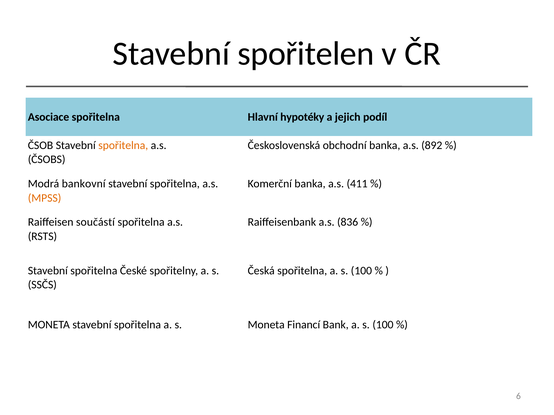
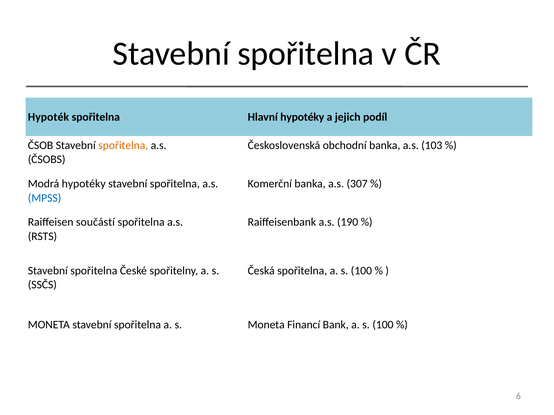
spořitelen: spořitelen -> spořitelna (306, 54)
Asociace: Asociace -> Hypoték (48, 117)
892: 892 -> 103 (432, 146)
Modrá bankovní: bankovní -> hypotéky (84, 184)
411: 411 -> 307 (357, 184)
MPSS colour: orange -> blue (45, 198)
836: 836 -> 190 (348, 222)
